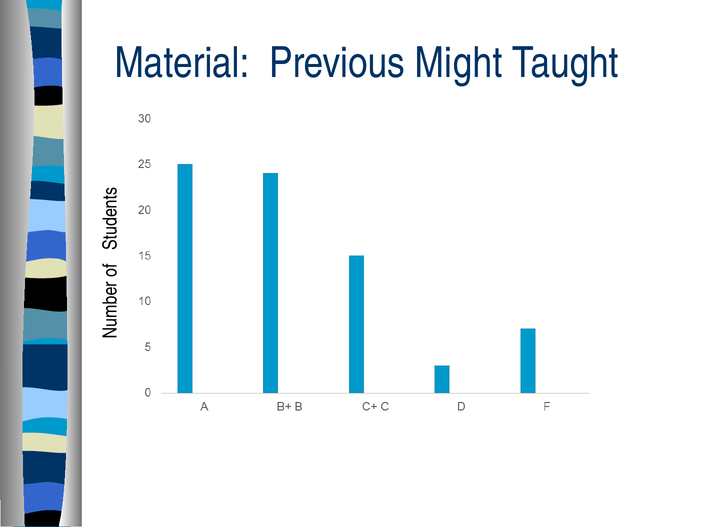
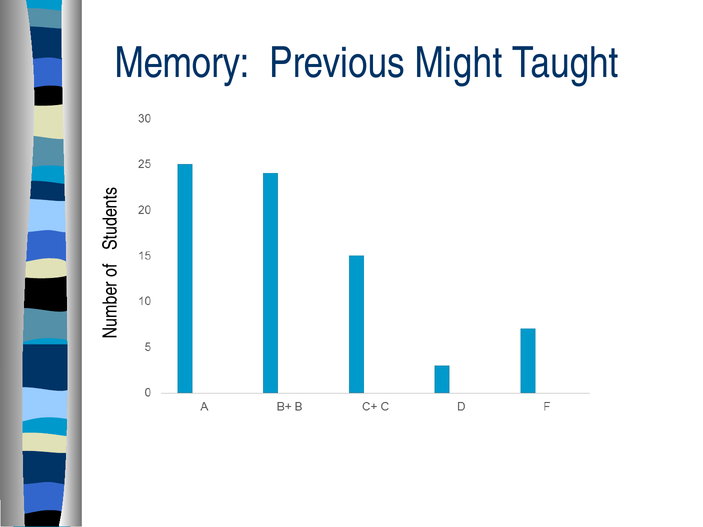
Material: Material -> Memory (182, 63)
